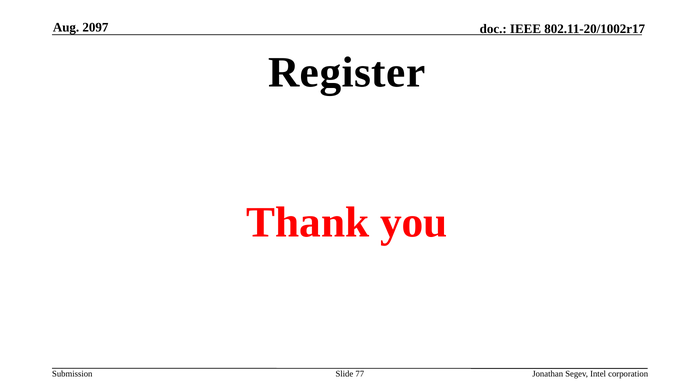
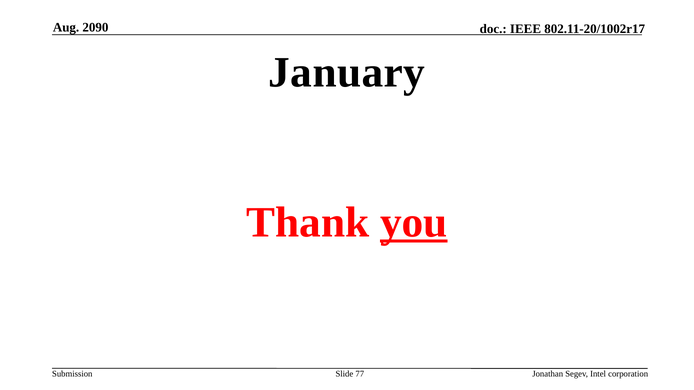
2097: 2097 -> 2090 (95, 28)
Register: Register -> January (347, 72)
you underline: none -> present (414, 223)
